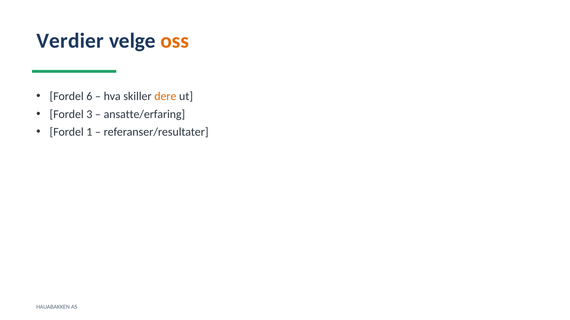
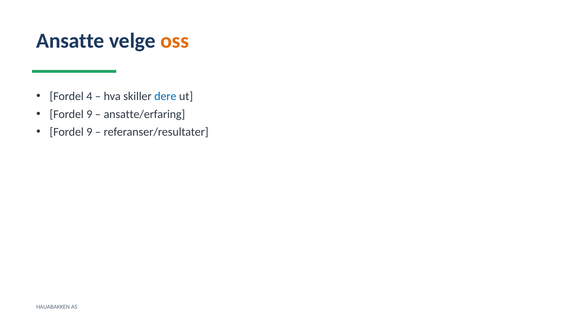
Verdier: Verdier -> Ansatte (70, 41)
6: 6 -> 4 (89, 97)
dere colour: orange -> blue (165, 97)
3: 3 -> 9 (89, 114)
1: 1 -> 9 (89, 132)
